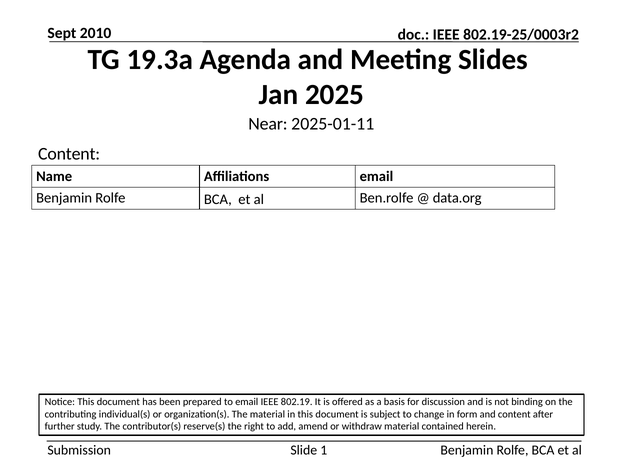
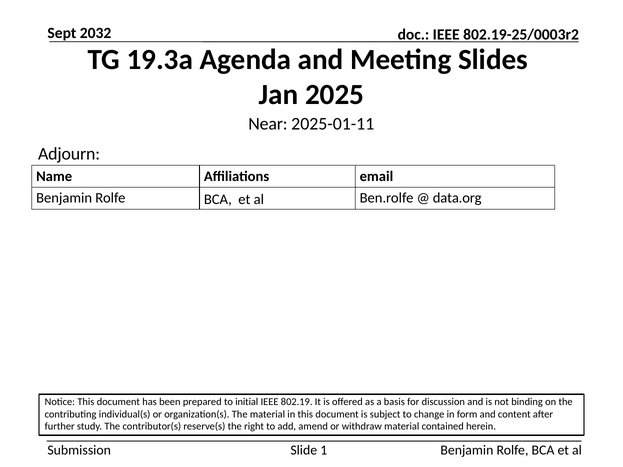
2010: 2010 -> 2032 (96, 33)
Content: Content -> Adjourn (69, 154)
to email: email -> initial (247, 402)
